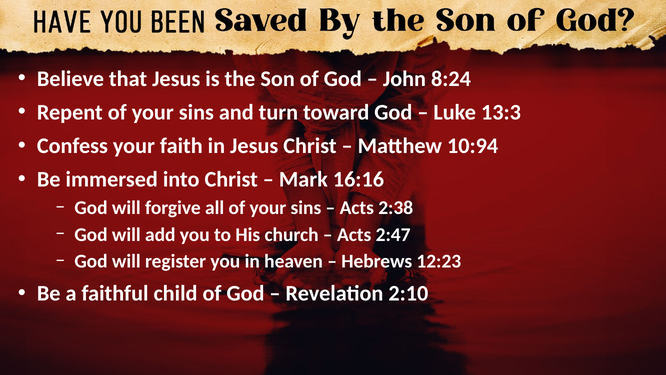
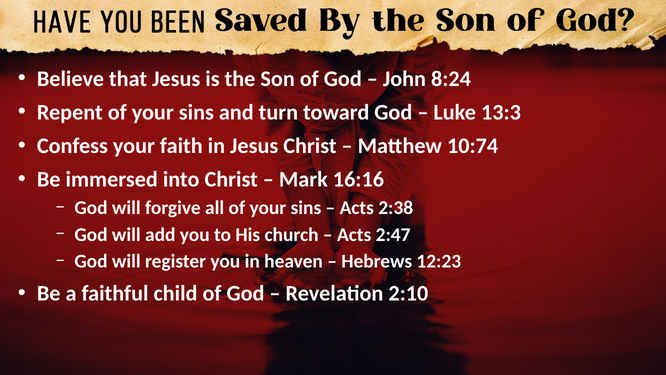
10:94: 10:94 -> 10:74 (473, 146)
